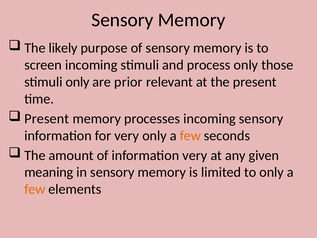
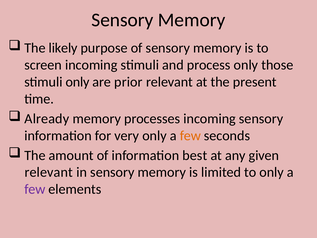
Present: Present -> Already (47, 119)
information very: very -> best (195, 155)
meaning: meaning -> relevant (49, 172)
few colour: orange -> purple (35, 189)
